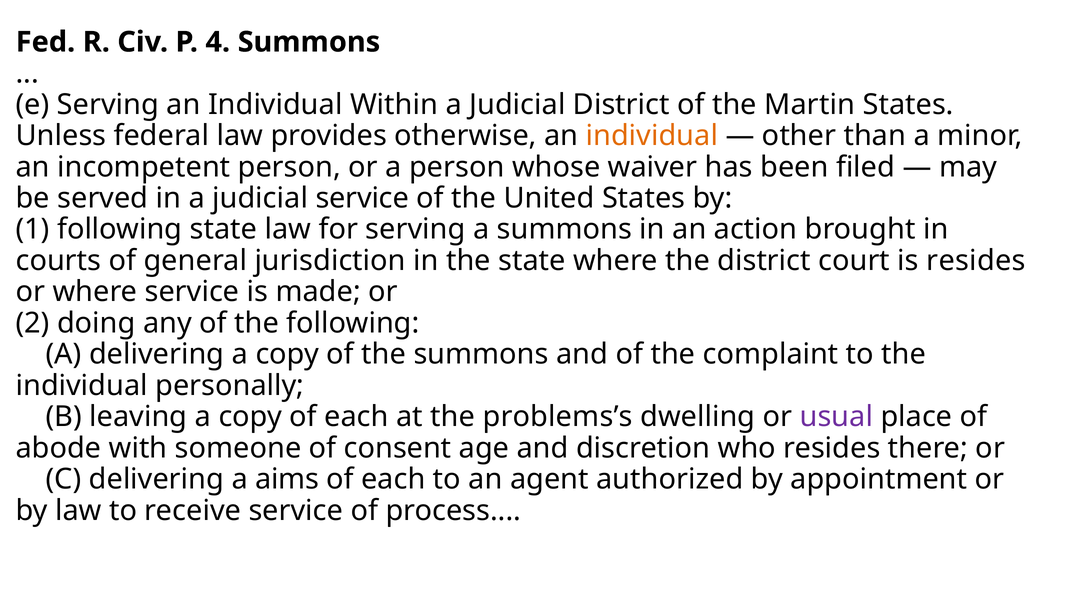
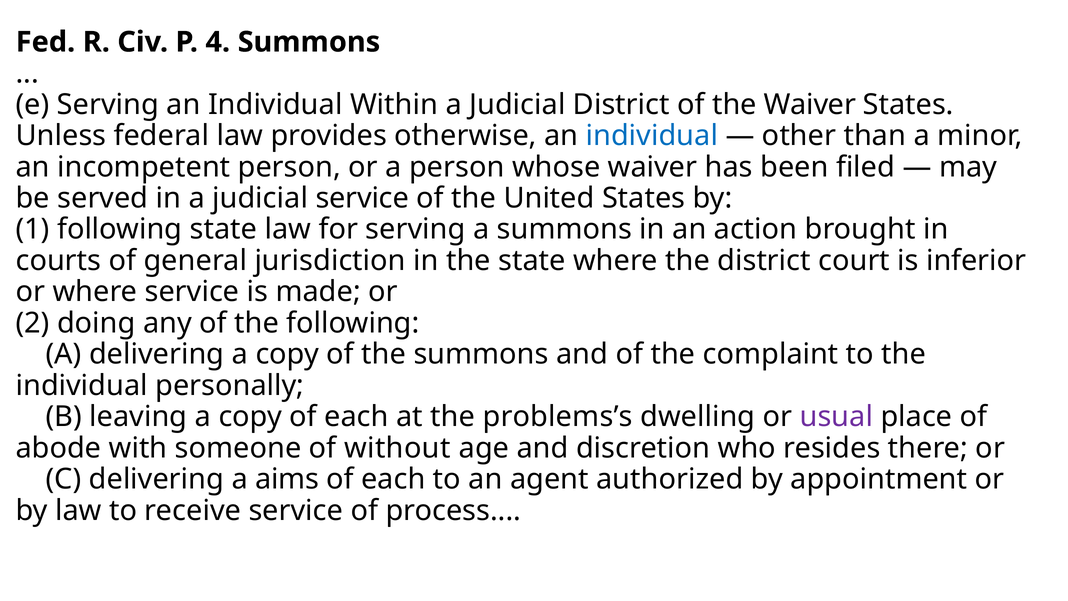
the Martin: Martin -> Waiver (810, 104)
individual colour: orange -> blue (652, 136)
is resides: resides -> inferior (976, 261)
consent: consent -> without (397, 448)
